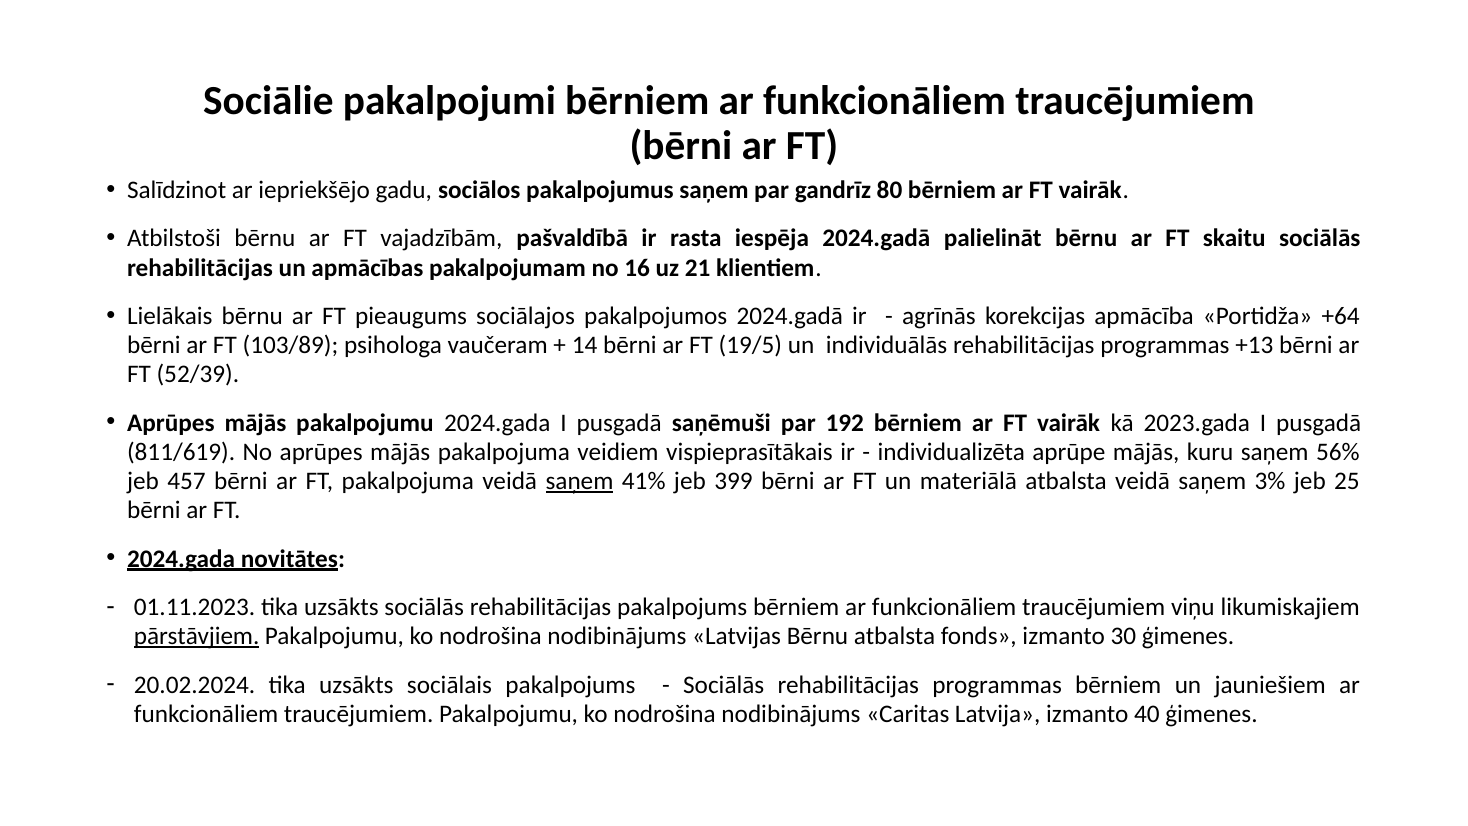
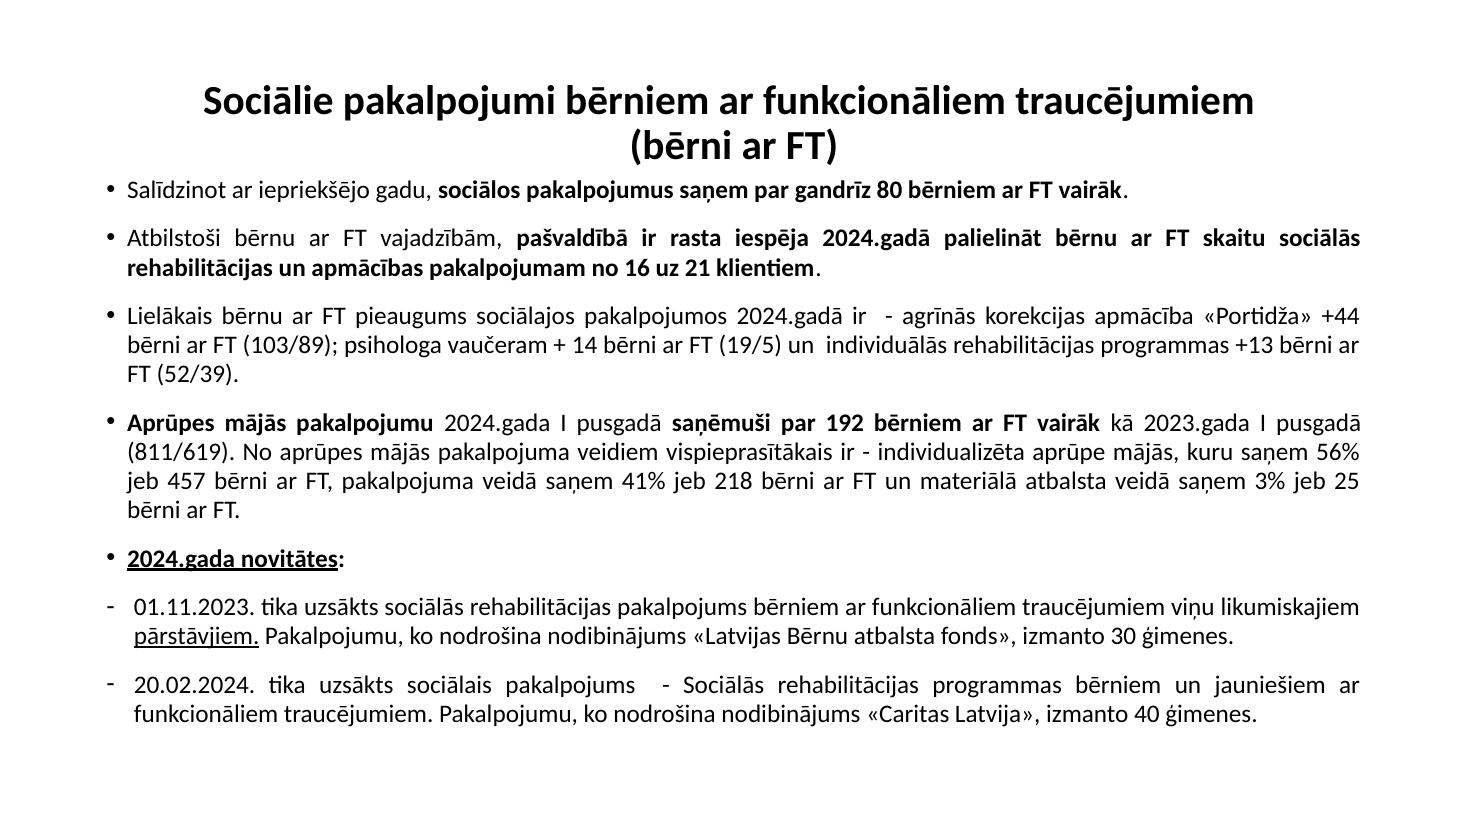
+64: +64 -> +44 (1341, 316)
saņem underline: present -> none (579, 481)
399: 399 -> 218 (733, 481)
